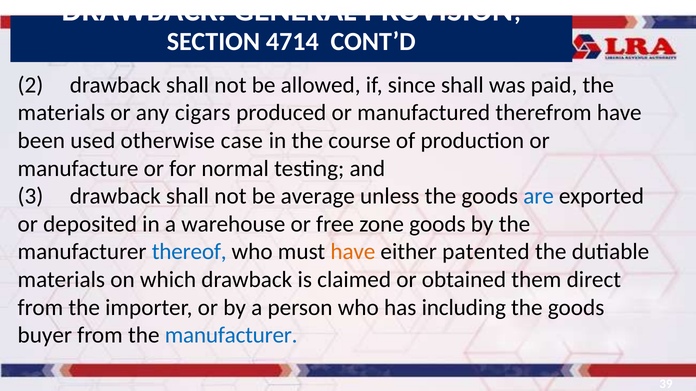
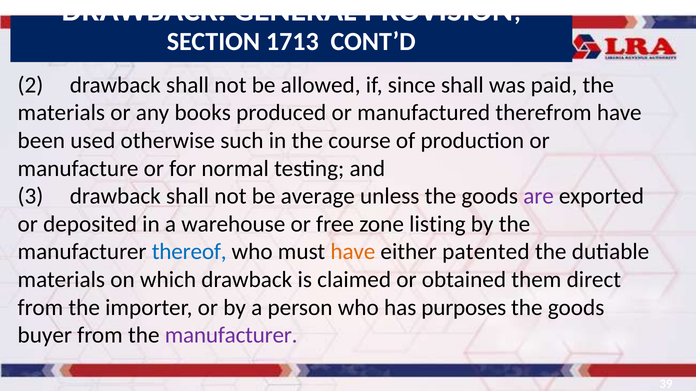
4714: 4714 -> 1713 (292, 42)
cigars: cigars -> books (203, 113)
case: case -> such (242, 141)
are colour: blue -> purple (539, 196)
zone goods: goods -> listing (437, 224)
including: including -> purposes (464, 308)
manufacturer colour: blue -> purple (231, 336)
